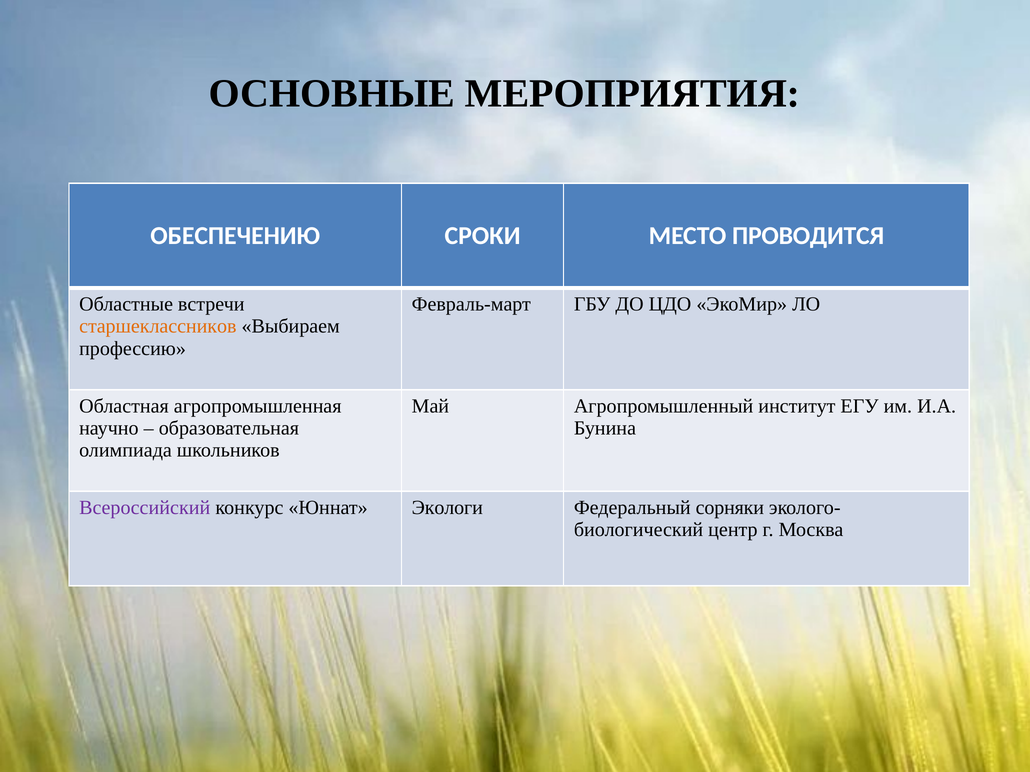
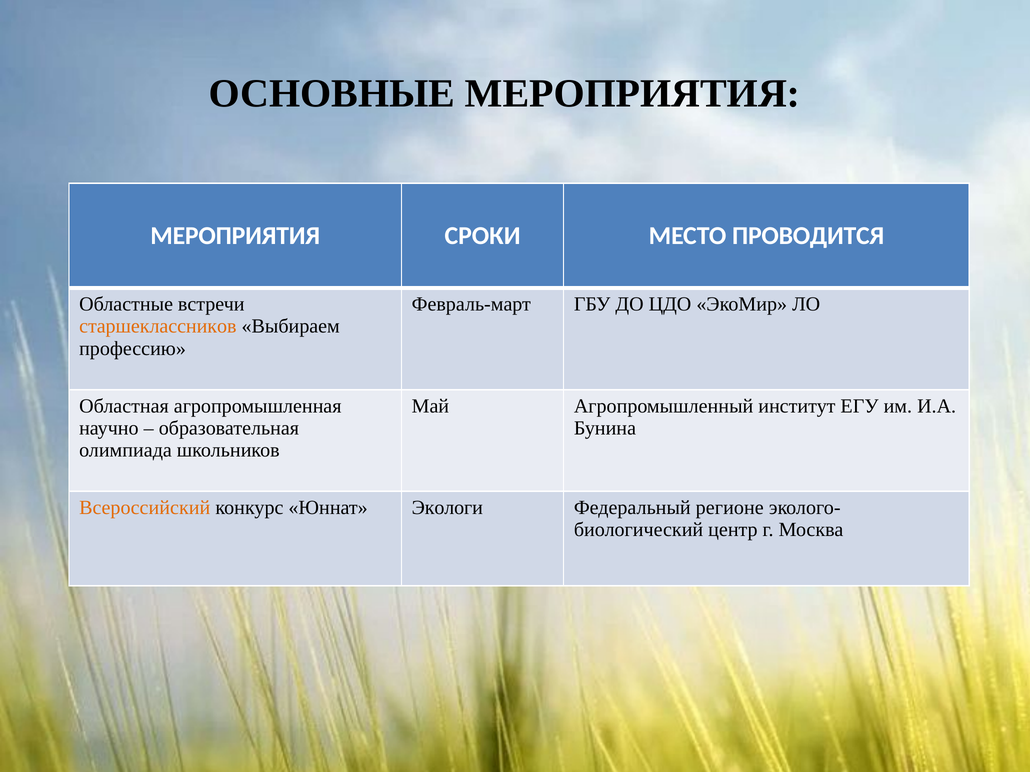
ОБЕСПЕЧЕНИЮ: ОБЕСПЕЧЕНИЮ -> МЕРОПРИЯТИЯ (235, 236)
Всероссийский colour: purple -> orange (145, 508)
сорняки: сорняки -> регионе (730, 508)
